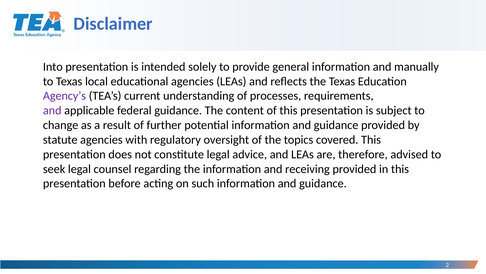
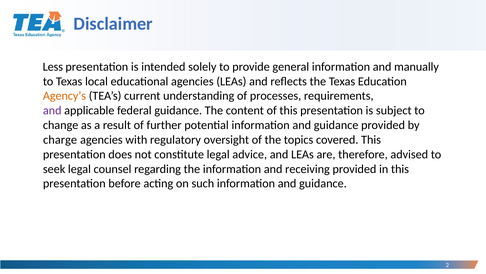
Into: Into -> Less (53, 67)
Agency’s colour: purple -> orange (64, 96)
statute: statute -> charge (60, 139)
